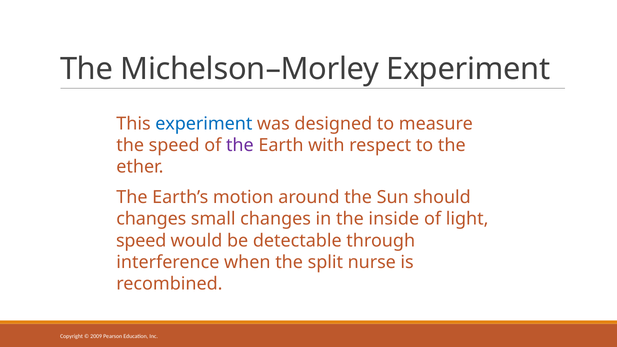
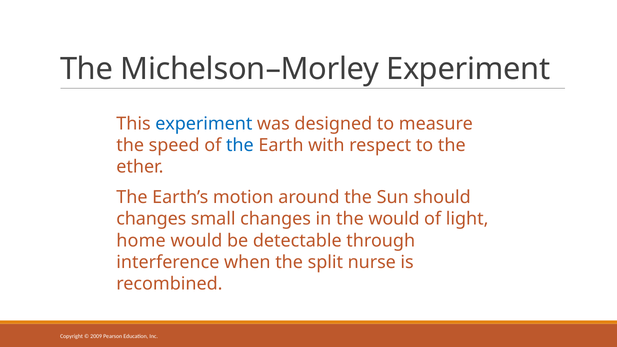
the colour: purple -> blue (240, 145)
the inside: inside -> would (394, 219)
speed: speed -> home (141, 241)
